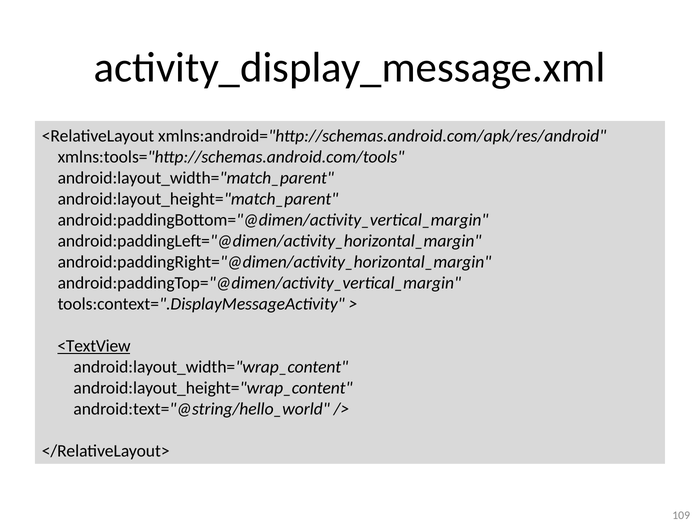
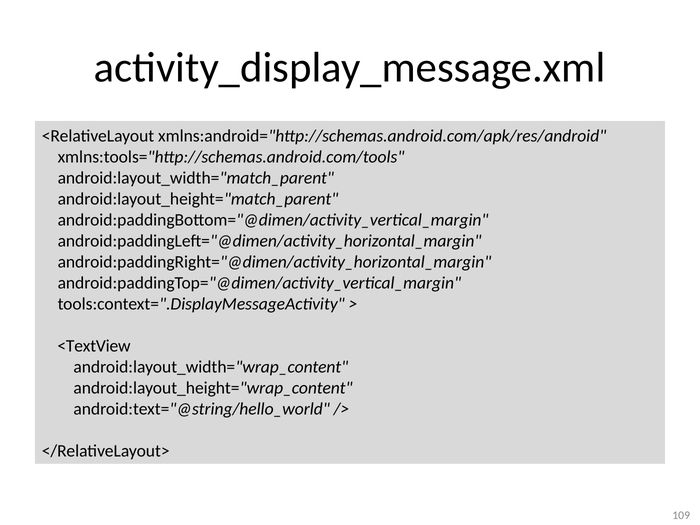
<TextView underline: present -> none (94, 346)
